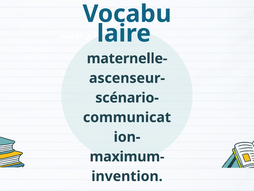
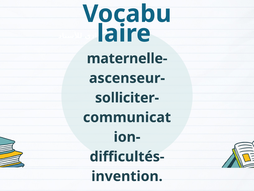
scénario-: scénario- -> solliciter- (127, 98)
maximum-: maximum- -> difficultés- (127, 156)
